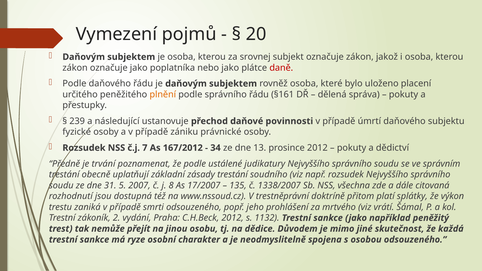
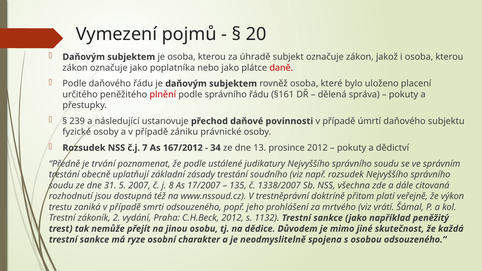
srovnej: srovnej -> úhradě (255, 57)
plnění colour: orange -> red (163, 94)
splátky: splátky -> veřejně (412, 196)
